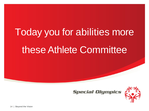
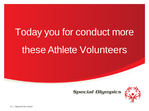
abilities: abilities -> conduct (93, 32)
Committee: Committee -> Volunteers (103, 50)
